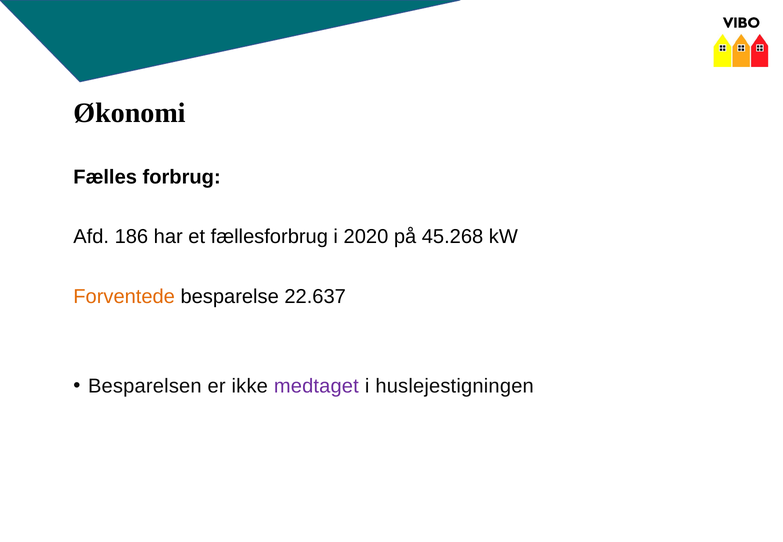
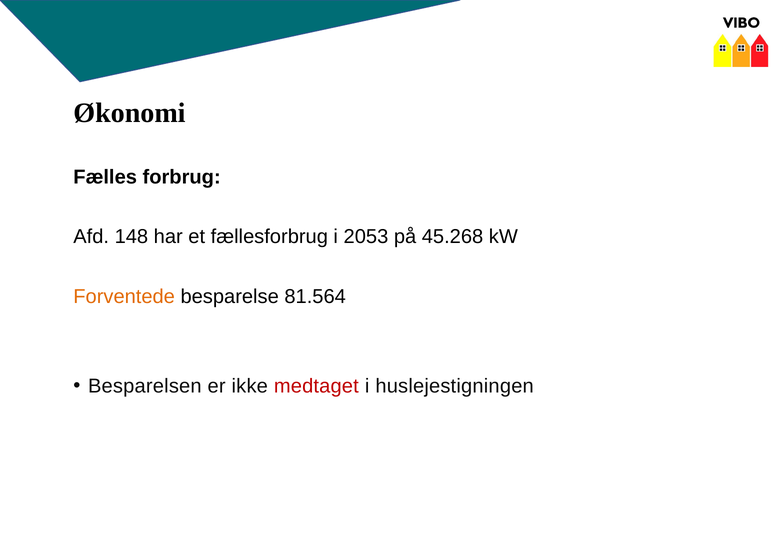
186: 186 -> 148 (131, 237)
2020: 2020 -> 2053 (366, 237)
22.637: 22.637 -> 81.564 (315, 296)
medtaget colour: purple -> red (316, 386)
